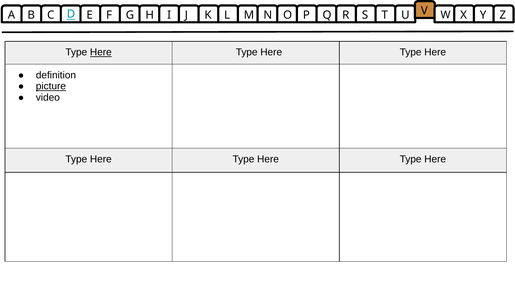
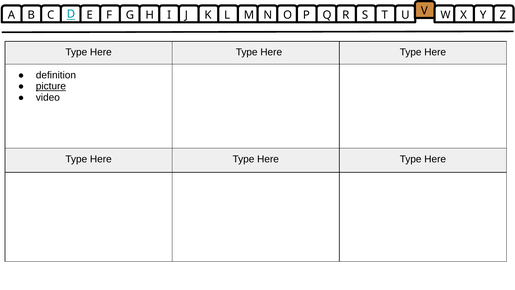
Here underline: present -> none (101, 52)
